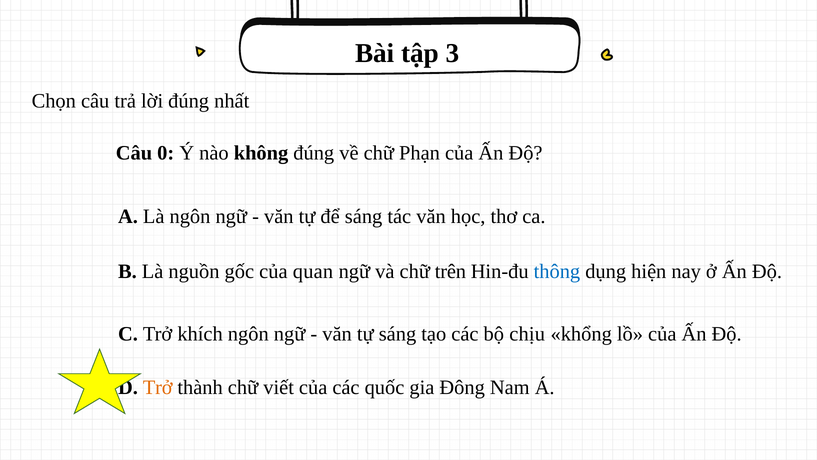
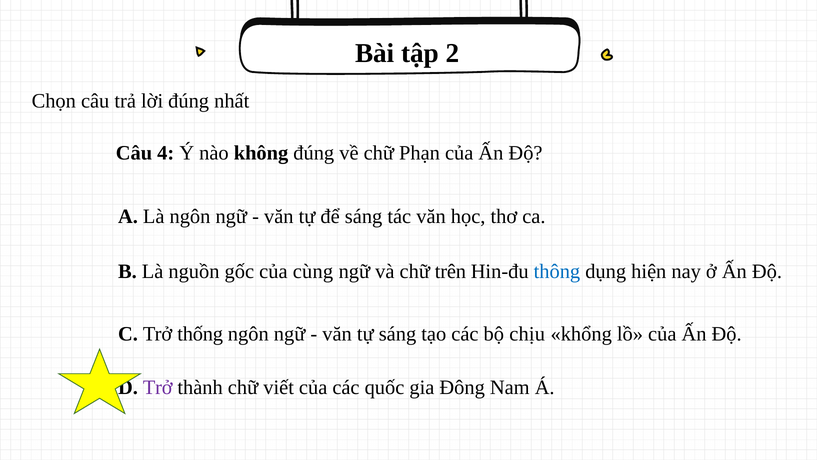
3: 3 -> 2 (453, 53)
0: 0 -> 4 (166, 153)
quan: quan -> cùng (313, 271)
khích: khích -> thống (200, 333)
Trở colour: orange -> purple (158, 387)
